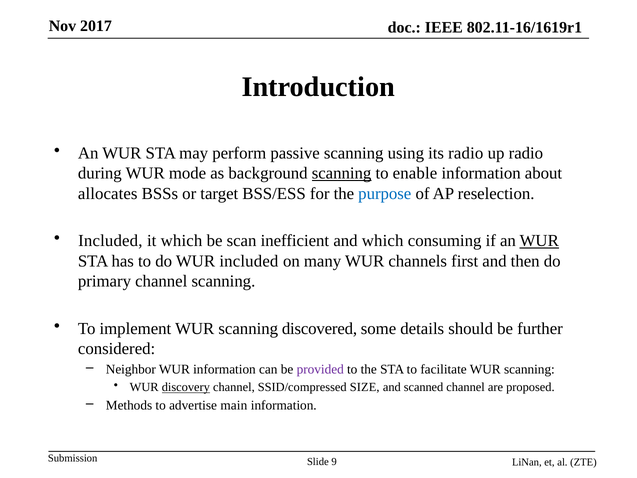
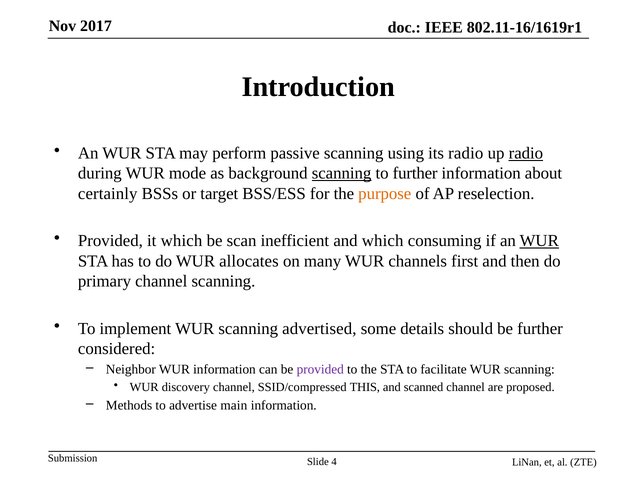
radio underline: none -> present (526, 153)
to enable: enable -> further (415, 173)
allocates: allocates -> certainly (108, 193)
purpose colour: blue -> orange (385, 193)
Included: Included -> Provided (110, 241)
WUR included: included -> allocates (249, 261)
discovered: discovered -> advertised (319, 328)
discovery underline: present -> none (186, 387)
SIZE: SIZE -> THIS (365, 387)
9: 9 -> 4 (334, 462)
